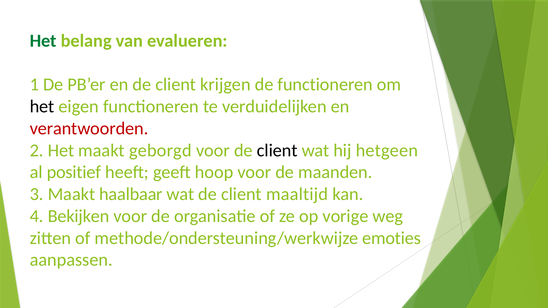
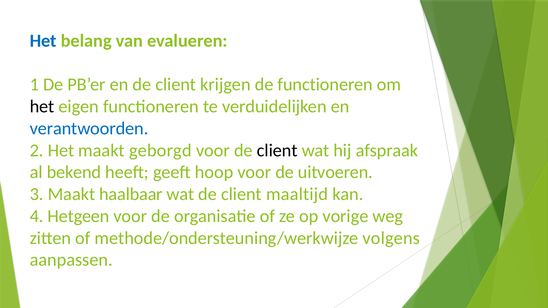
Het colour: green -> blue (43, 41)
verantwoorden colour: red -> blue (89, 129)
hetgeen: hetgeen -> afspraak (387, 150)
positief: positief -> bekend (74, 172)
maanden: maanden -> uitvoeren (335, 172)
Bekijken: Bekijken -> Hetgeen (79, 216)
emoties: emoties -> volgens (391, 238)
